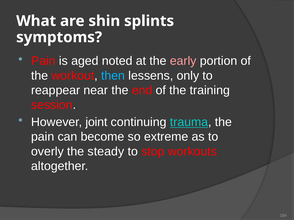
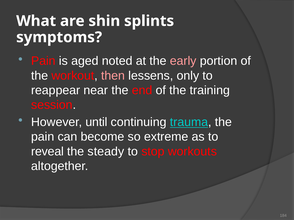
then colour: light blue -> pink (113, 76)
joint: joint -> until (96, 122)
overly: overly -> reveal (48, 152)
